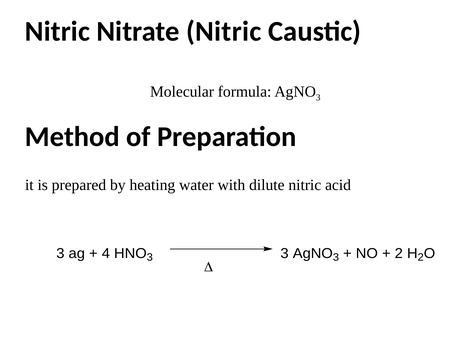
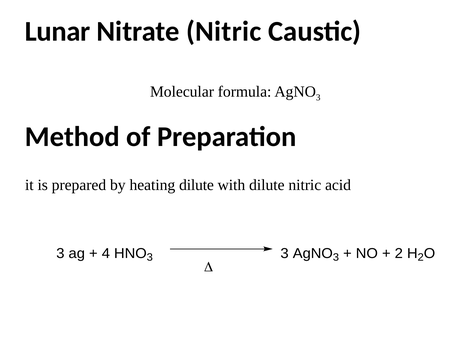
Nitric: Nitric -> Lunar (58, 31)
heating water: water -> dilute (196, 184)
